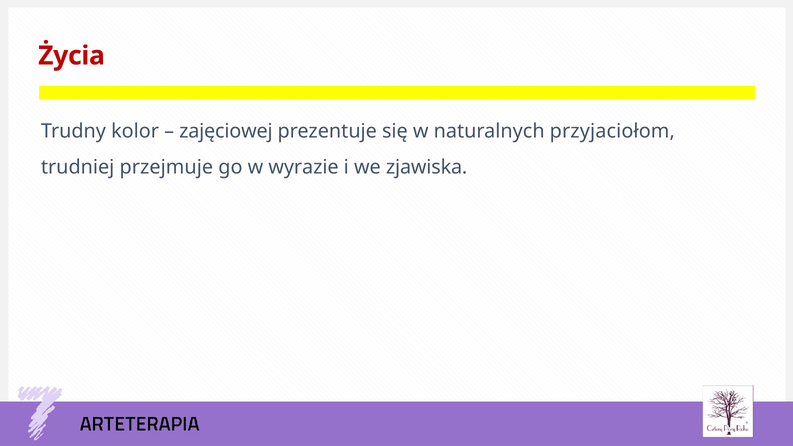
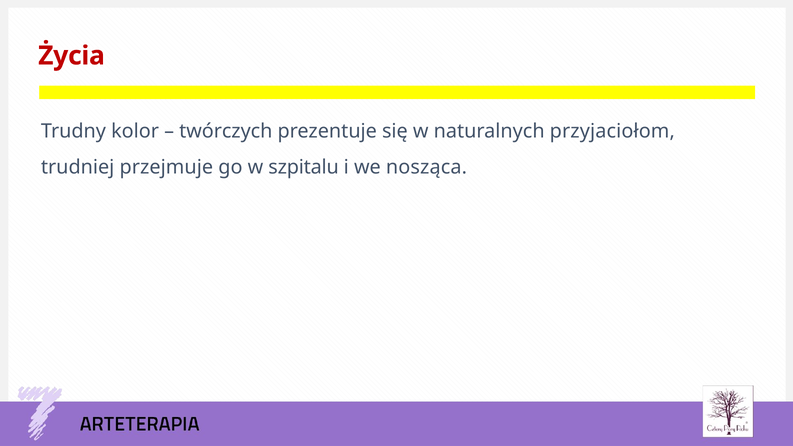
zajęciowej: zajęciowej -> twórczych (226, 131)
wyrazie: wyrazie -> szpitalu (304, 167)
zjawiska: zjawiska -> nosząca (426, 167)
